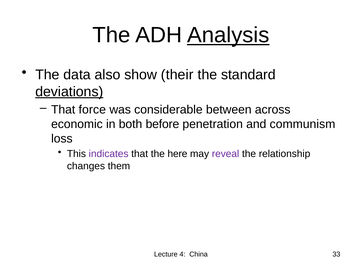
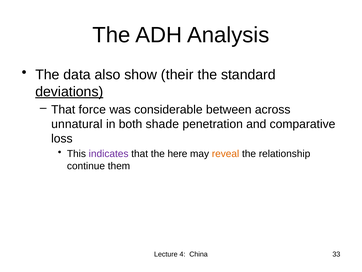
Analysis underline: present -> none (228, 35)
economic: economic -> unnatural (77, 124)
before: before -> shade (162, 124)
communism: communism -> comparative (303, 124)
reveal colour: purple -> orange (226, 154)
changes: changes -> continue (86, 166)
